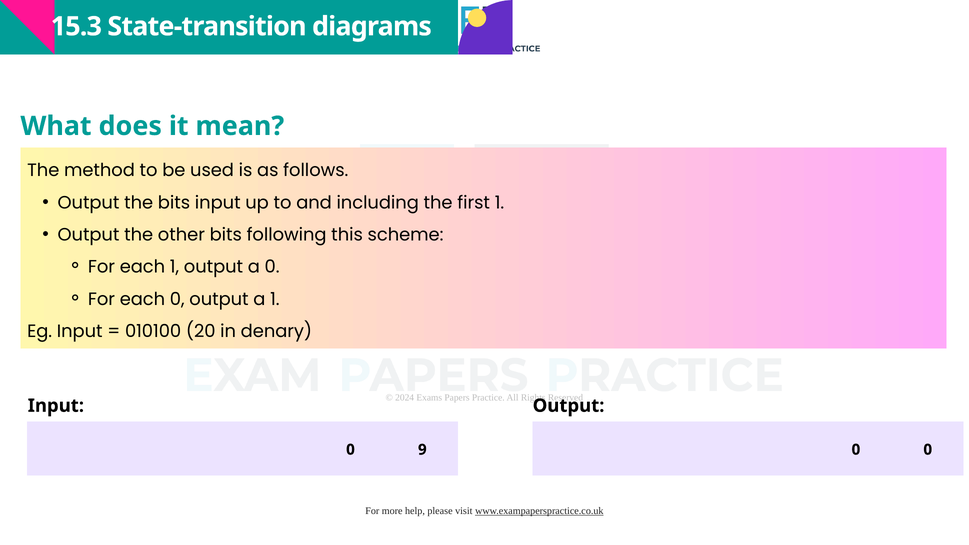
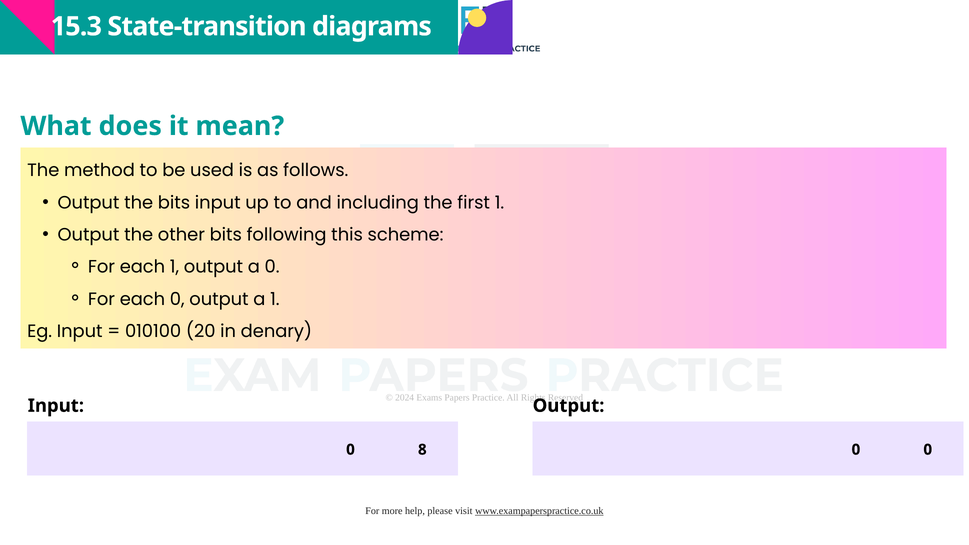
9: 9 -> 8 (422, 450)
